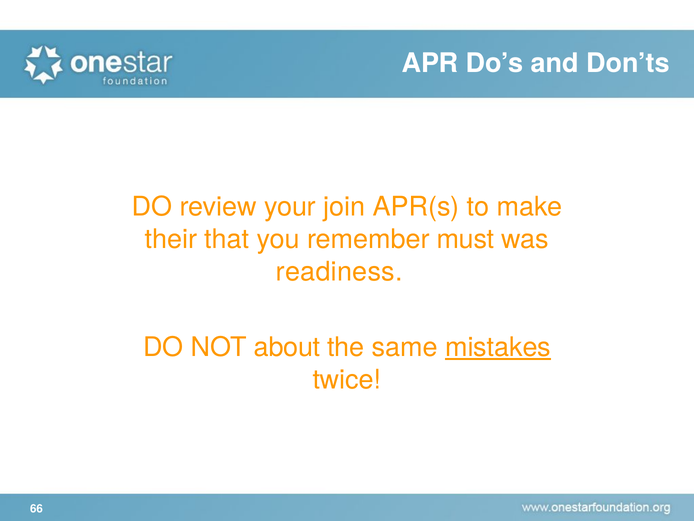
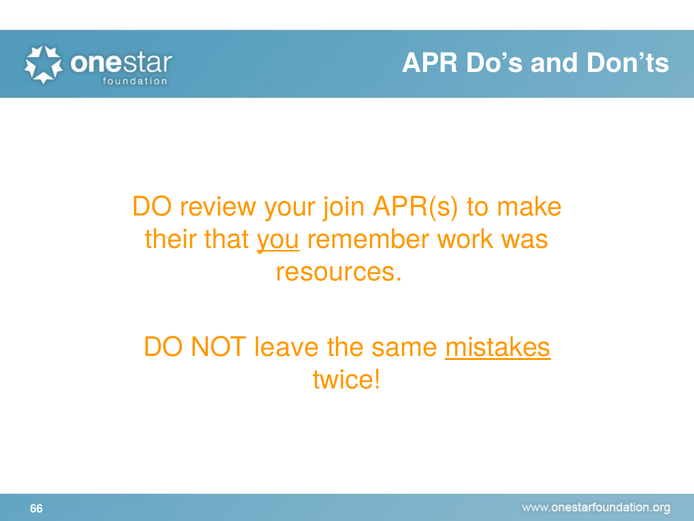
you underline: none -> present (278, 239)
must: must -> work (465, 239)
readiness: readiness -> resources (339, 271)
about: about -> leave (287, 347)
